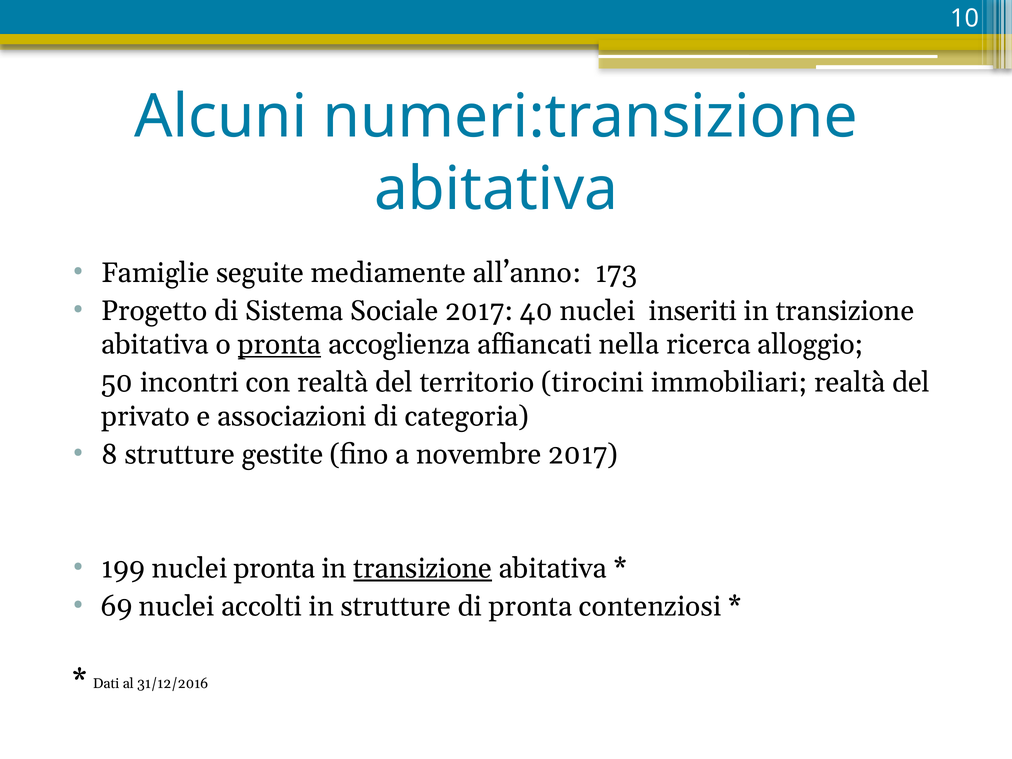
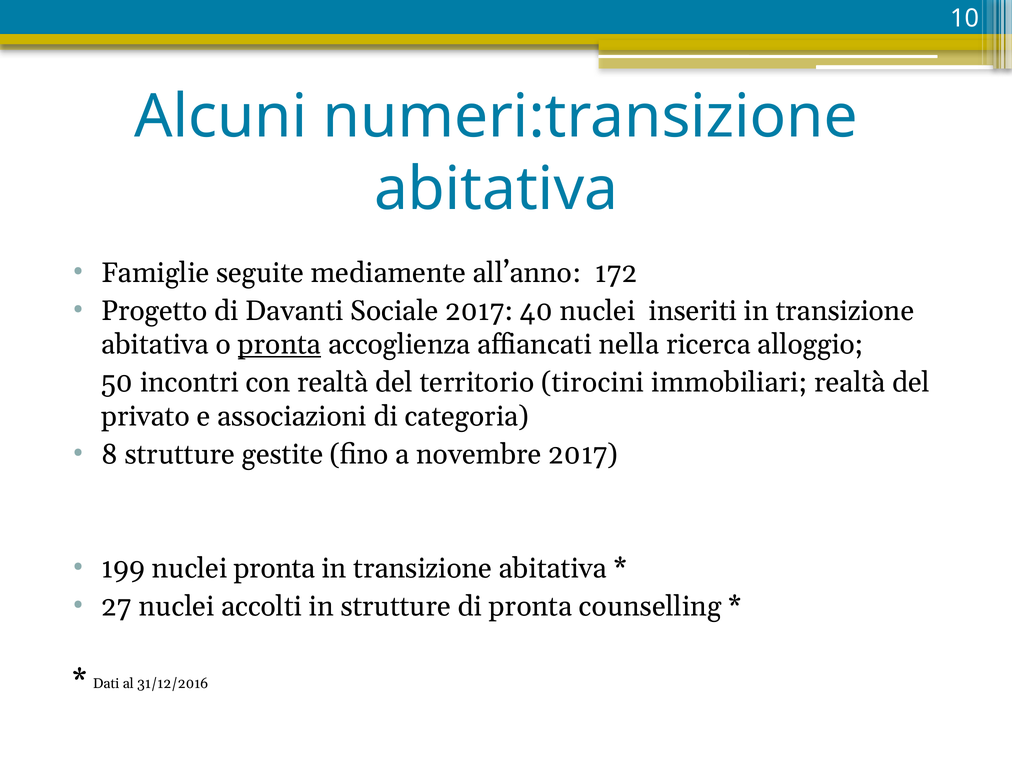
173: 173 -> 172 (616, 273)
Sistema: Sistema -> Davanti (294, 311)
transizione underline: present -> none (423, 568)
69: 69 -> 27 (116, 606)
contenziosi: contenziosi -> counselling (650, 606)
